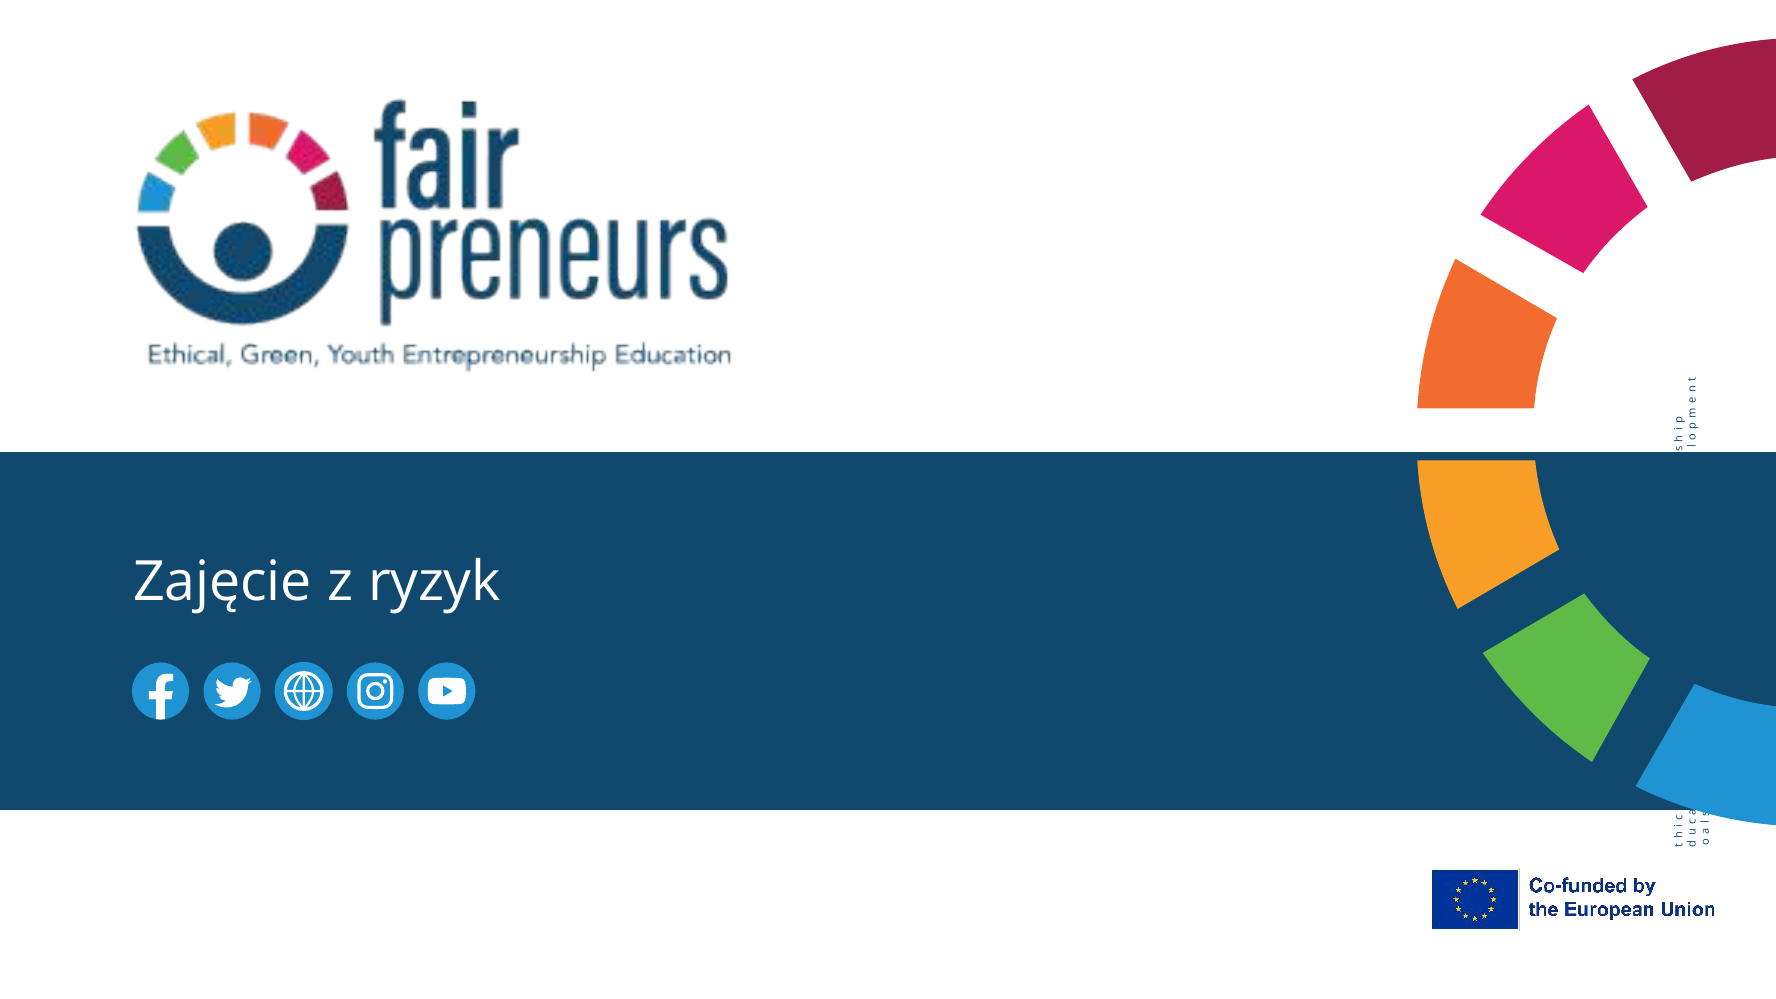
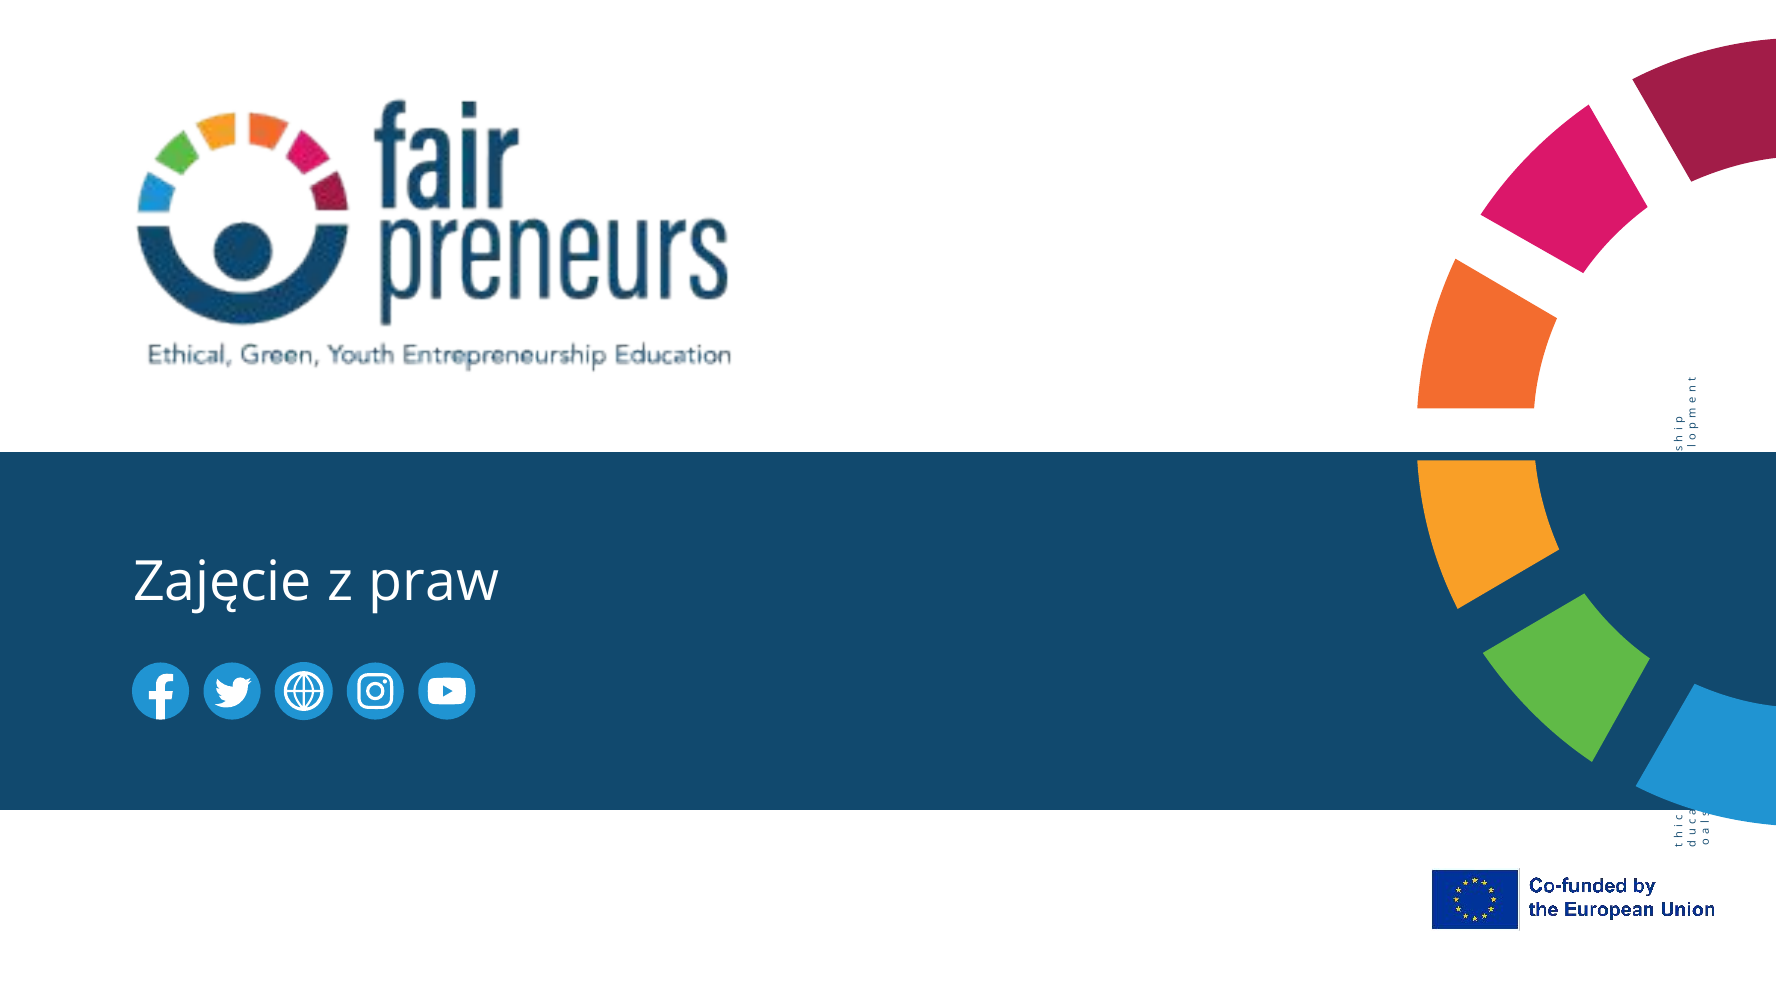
ryzyk: ryzyk -> praw (434, 582)
